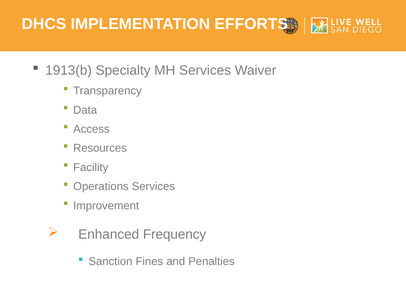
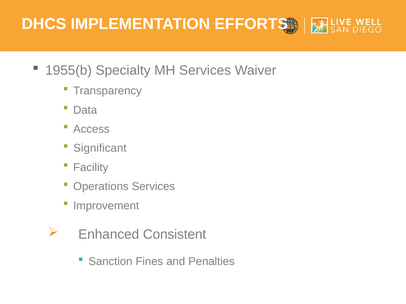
1913(b: 1913(b -> 1955(b (69, 71)
Resources: Resources -> Significant (100, 148)
Frequency: Frequency -> Consistent (175, 235)
